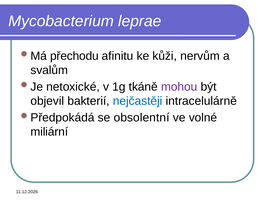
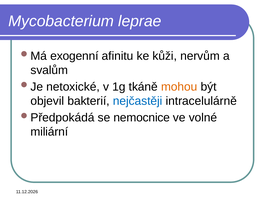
přechodu: přechodu -> exogenní (74, 56)
mohou colour: purple -> orange (179, 87)
obsolentní: obsolentní -> nemocnice (142, 118)
